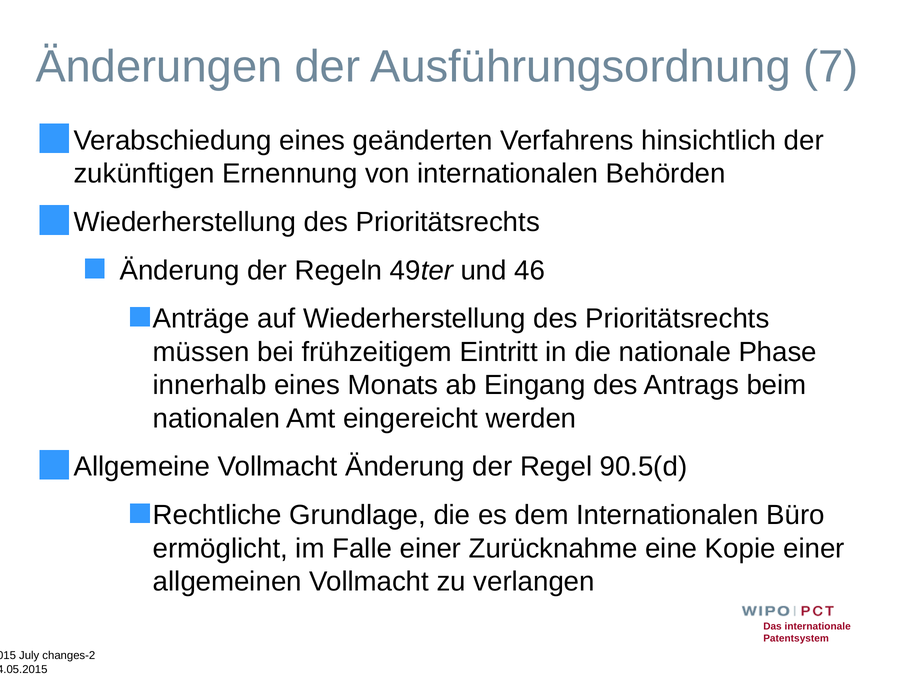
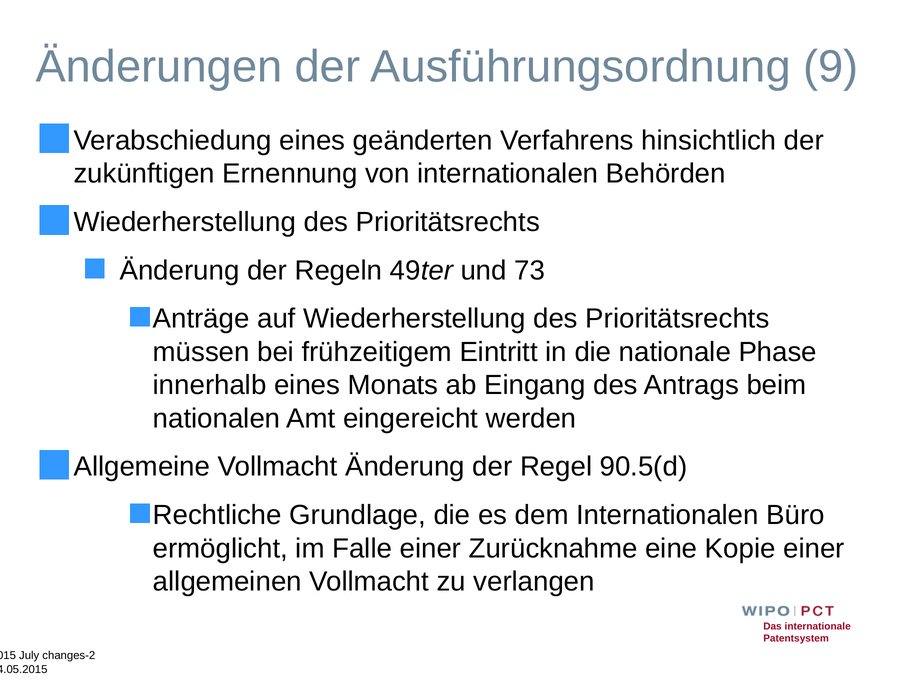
7: 7 -> 9 (831, 67)
46: 46 -> 73 (530, 270)
